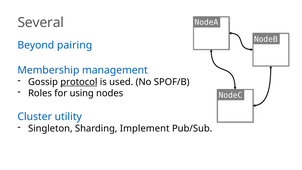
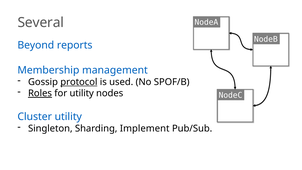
pairing: pairing -> reports (75, 45)
Roles underline: none -> present (40, 93)
for using: using -> utility (82, 93)
